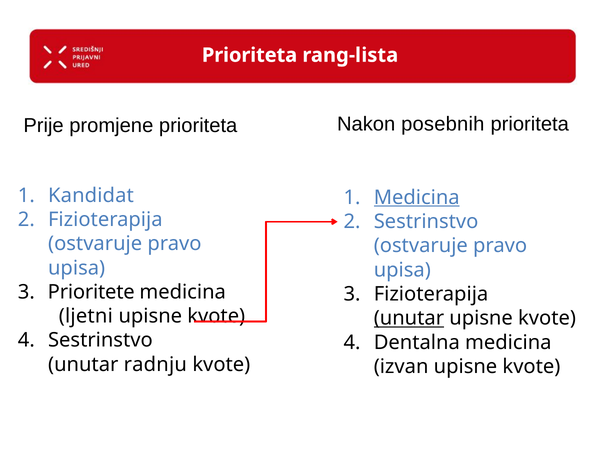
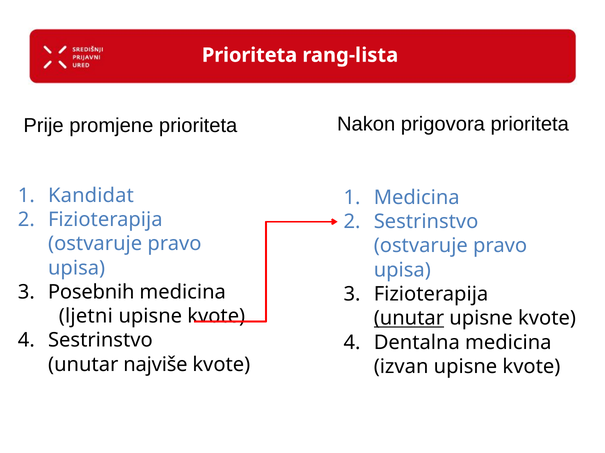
posebnih: posebnih -> prigovora (443, 124)
Medicina underline: present -> none (417, 198)
Prioritete: Prioritete -> Posebnih (91, 293)
radnju: radnju -> najviše (155, 365)
